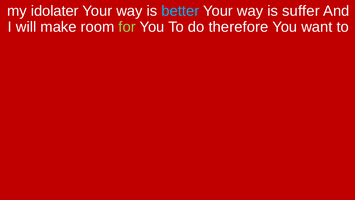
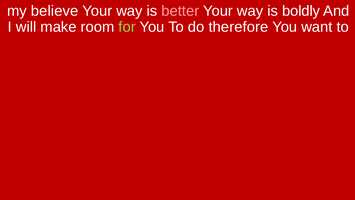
idolater: idolater -> believe (55, 11)
better colour: light blue -> pink (180, 11)
suffer: suffer -> boldly (301, 11)
